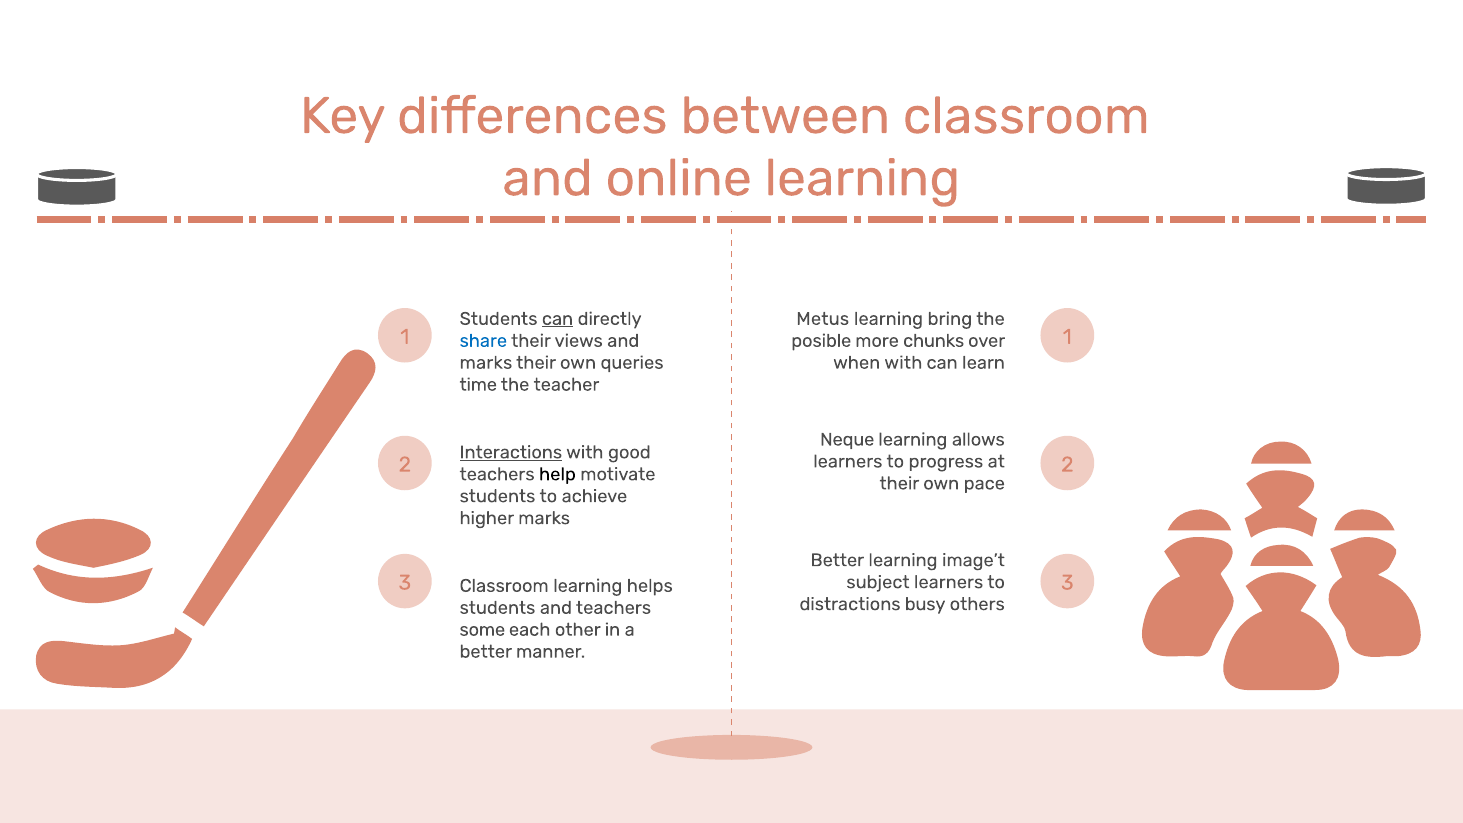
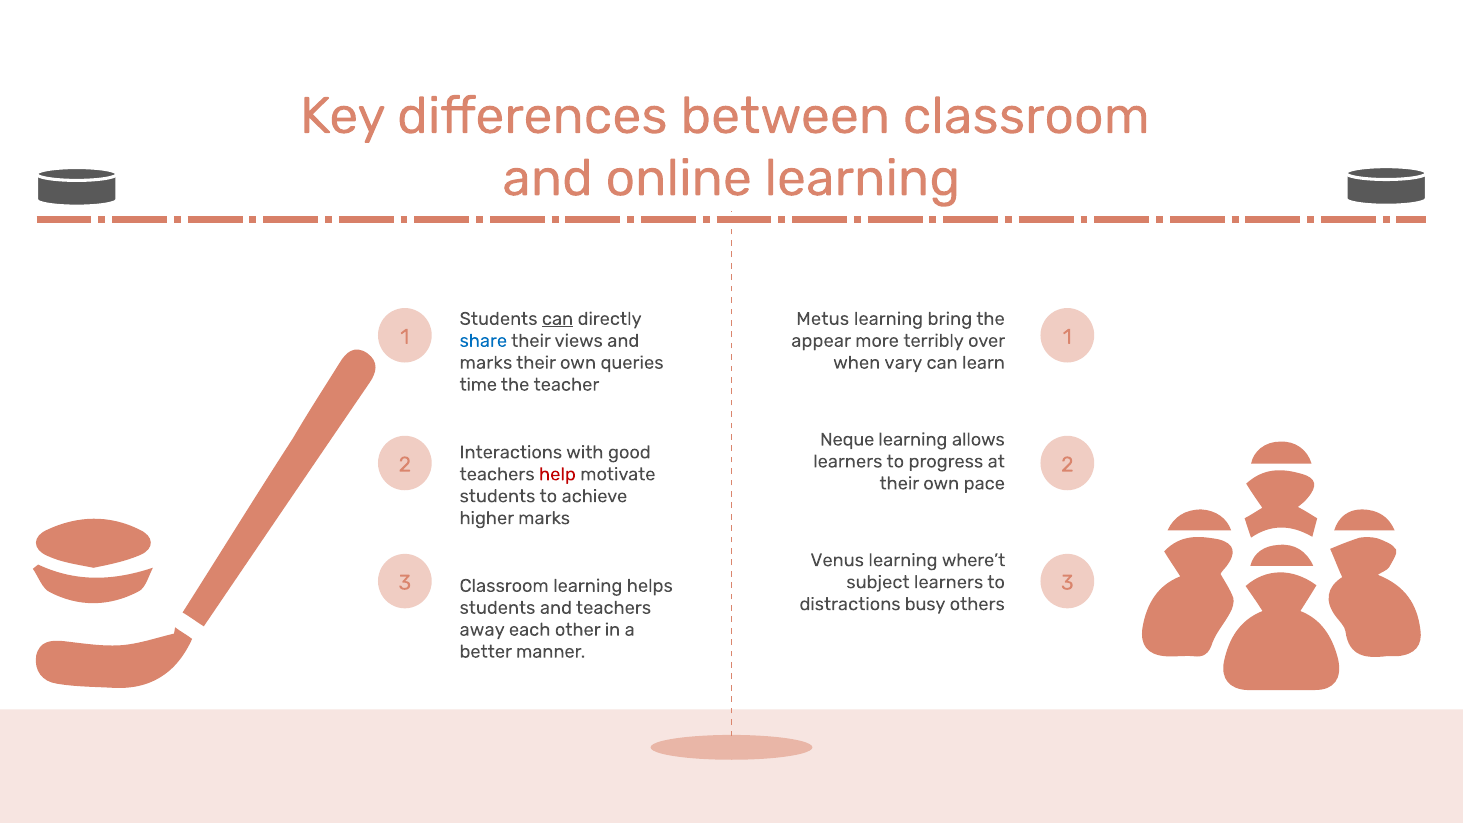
posible: posible -> appear (821, 341)
chunks: chunks -> terribly (934, 341)
when with: with -> vary (903, 363)
Interactions underline: present -> none (511, 452)
help colour: black -> red (557, 474)
Better: Better -> Venus (837, 560)
image’t: image’t -> where’t (974, 560)
some: some -> away (482, 630)
